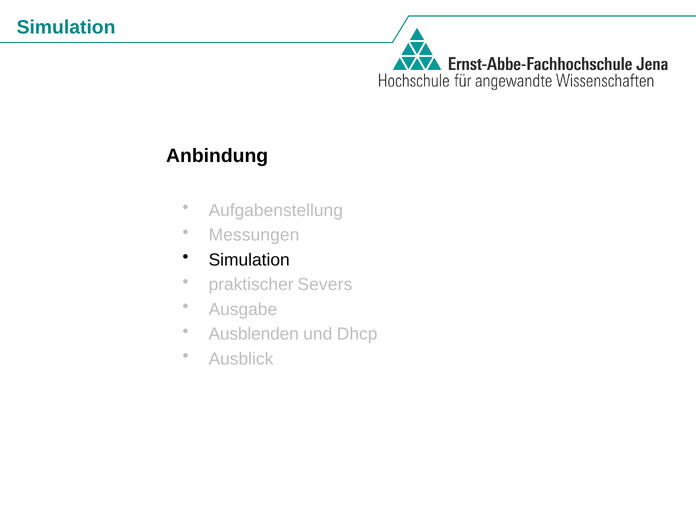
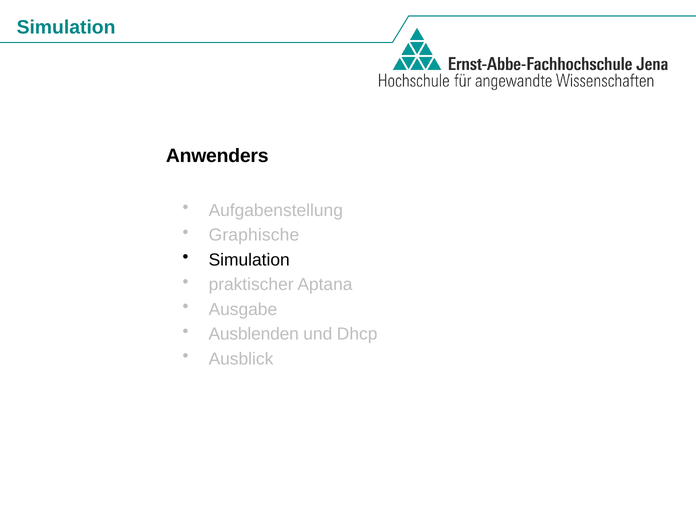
Anbindung: Anbindung -> Anwenders (217, 156)
Messungen: Messungen -> Graphische (254, 235)
Severs: Severs -> Aptana (325, 285)
